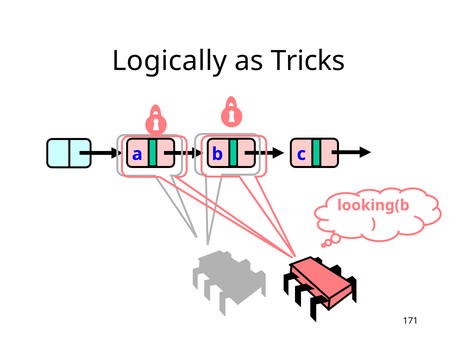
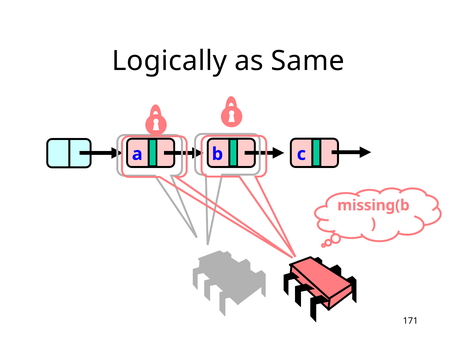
Tricks: Tricks -> Same (308, 61)
looking(b: looking(b -> missing(b (373, 205)
